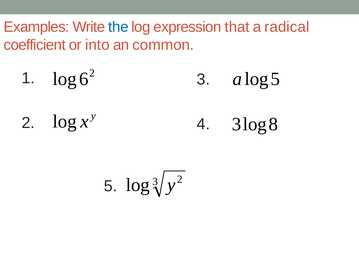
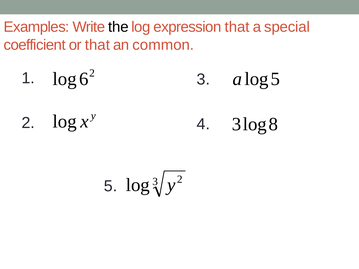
the colour: blue -> black (118, 27)
radical: radical -> special (287, 27)
or into: into -> that (97, 45)
